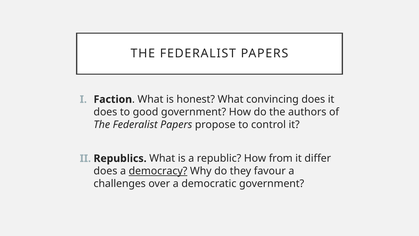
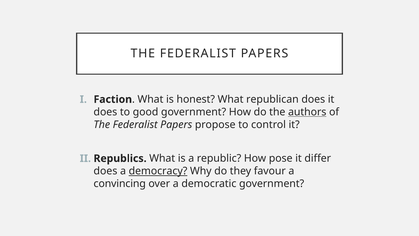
convincing: convincing -> republican (272, 99)
authors underline: none -> present (307, 112)
from: from -> pose (281, 158)
challenges: challenges -> convincing (120, 183)
